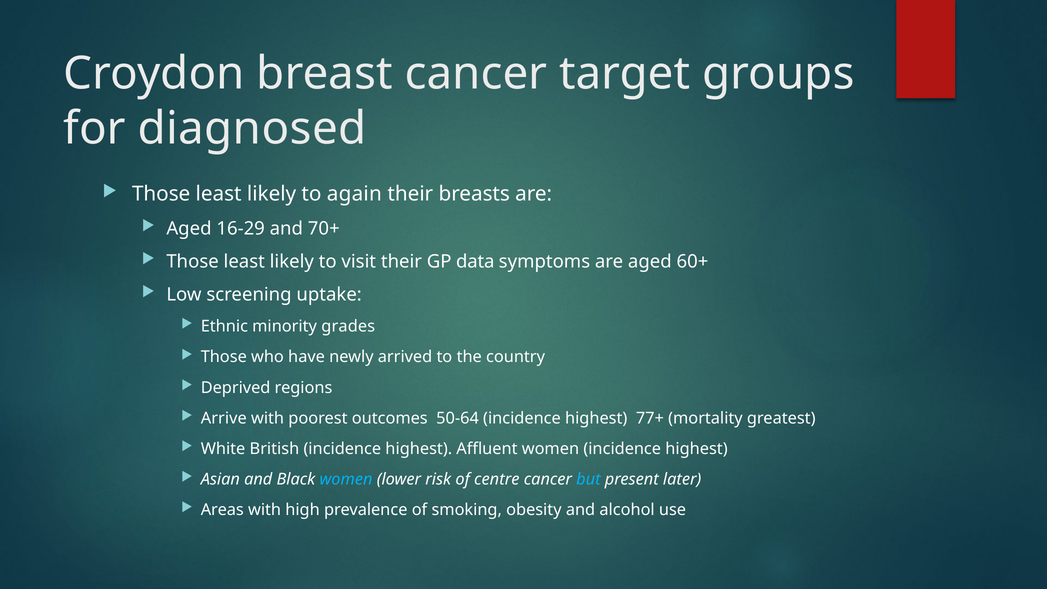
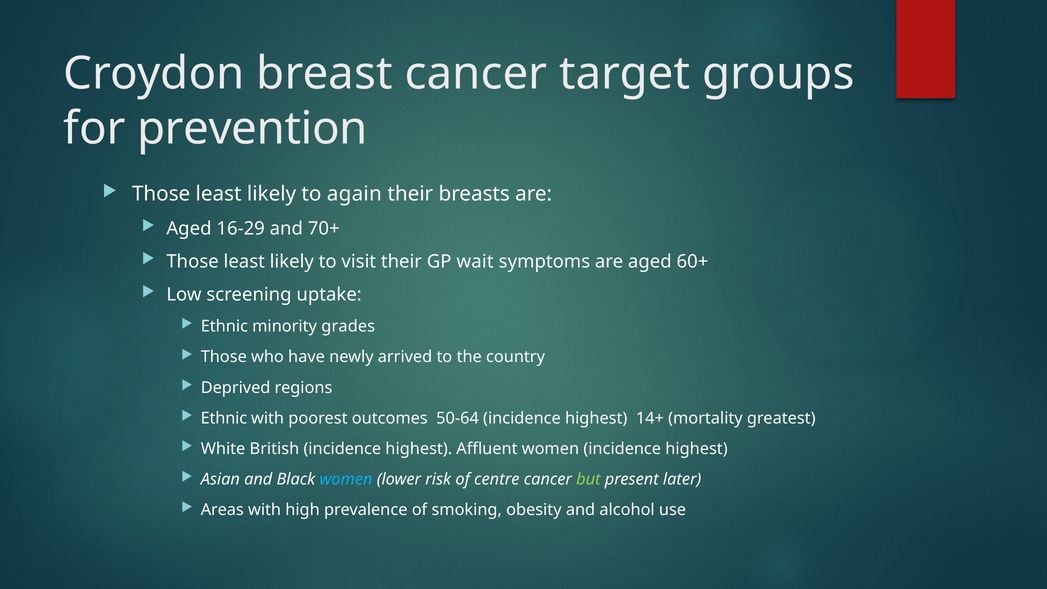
diagnosed: diagnosed -> prevention (252, 128)
data: data -> wait (475, 262)
Arrive: Arrive -> Ethnic (224, 418)
77+: 77+ -> 14+ (650, 418)
but colour: light blue -> light green (588, 479)
